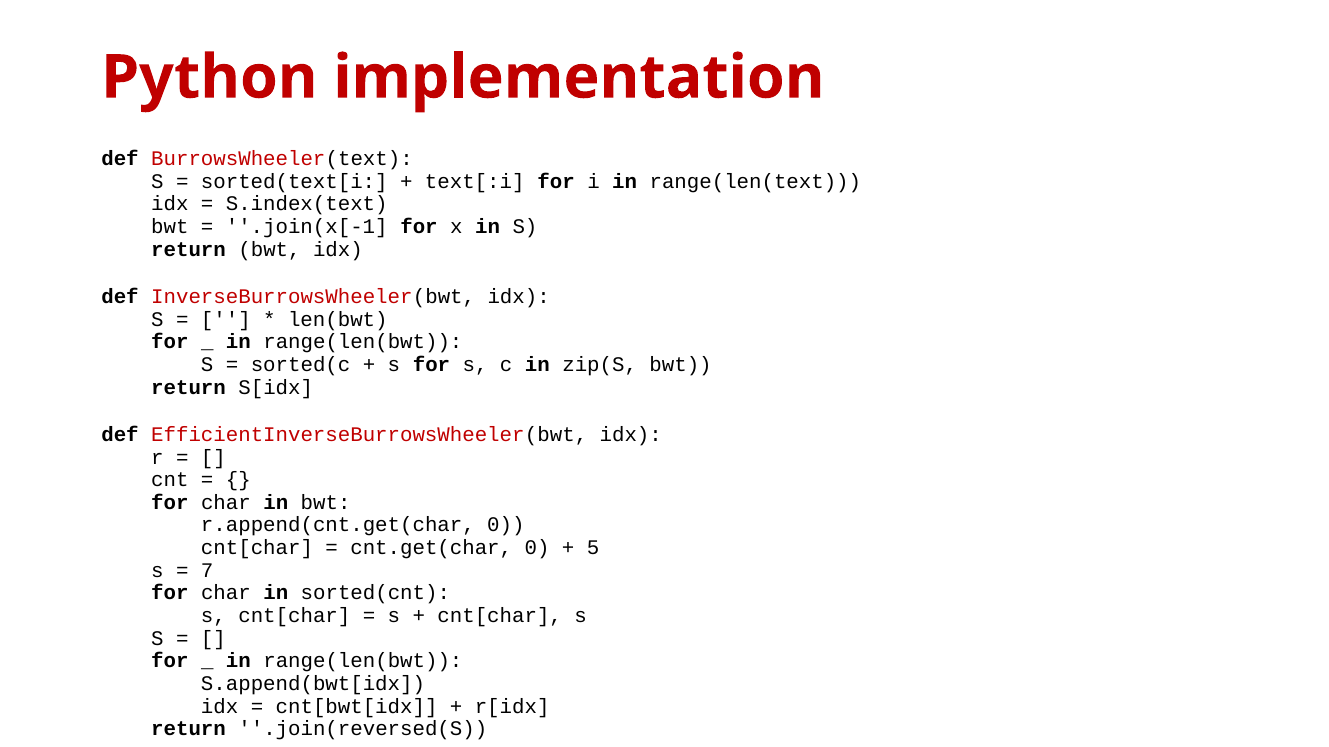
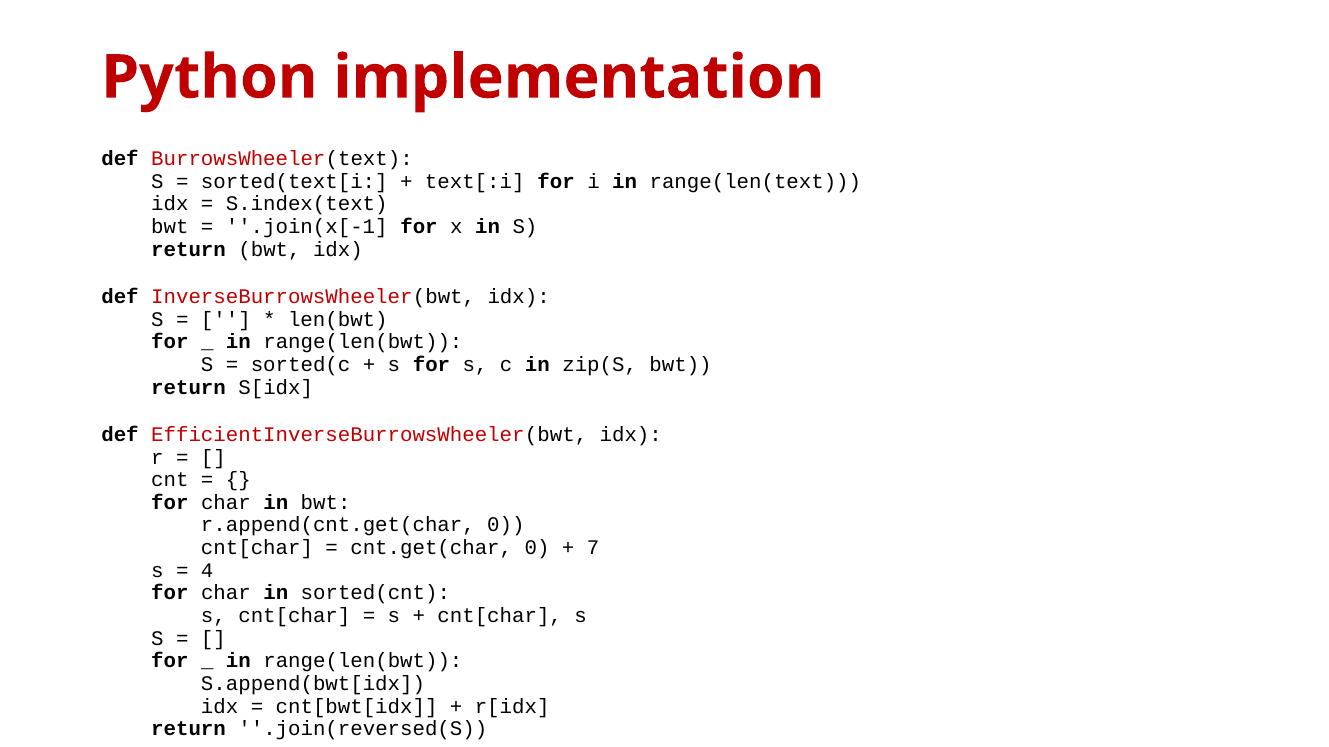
5: 5 -> 7 (593, 548)
7: 7 -> 4 (207, 571)
